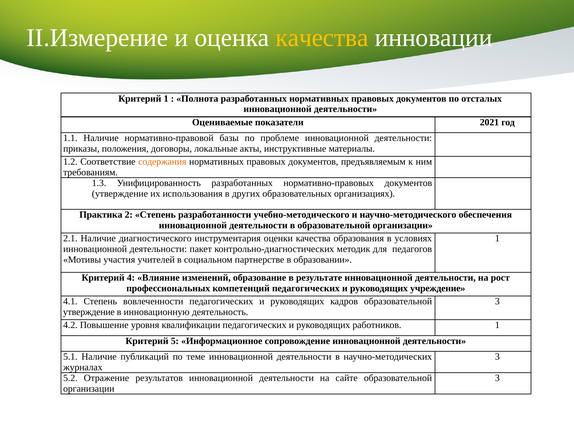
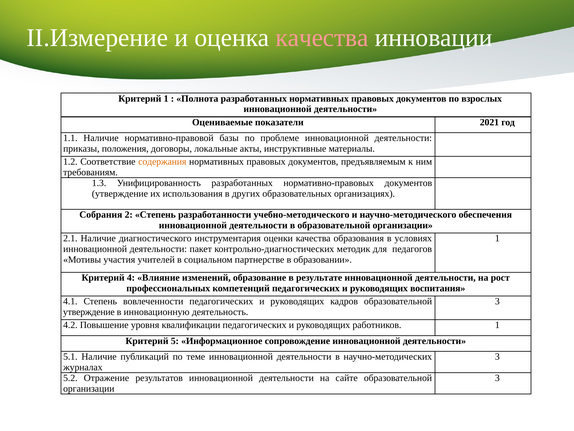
качества colour: yellow -> pink (322, 38)
отсталых: отсталых -> взрослых (482, 98)
Практика: Практика -> Собрания (101, 214)
учреждение: учреждение -> воспитания (438, 288)
